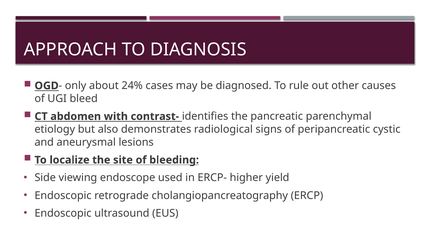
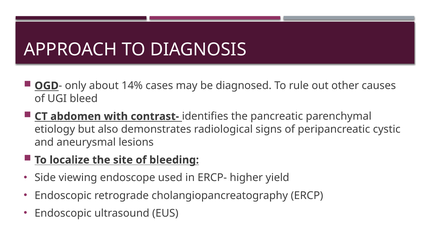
24%: 24% -> 14% (132, 86)
